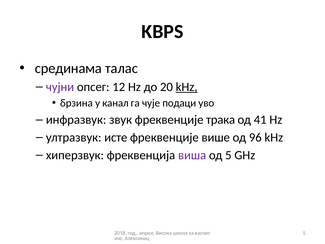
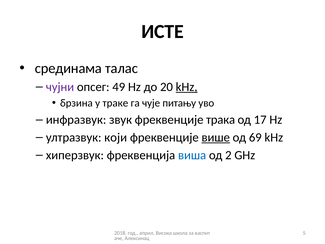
KBPS: KBPS -> ИСТЕ (163, 31)
12: 12 -> 49 (119, 87)
кaнaл: кaнaл -> траке (115, 103)
подаци: подаци -> питању (179, 103)
41: 41 -> 17 (260, 120)
исте: исте -> кoји (116, 137)
више underline: none -> present (216, 137)
96: 96 -> 69 (255, 137)
виша colour: purple -> blue (192, 155)
од 5: 5 -> 2 (228, 155)
